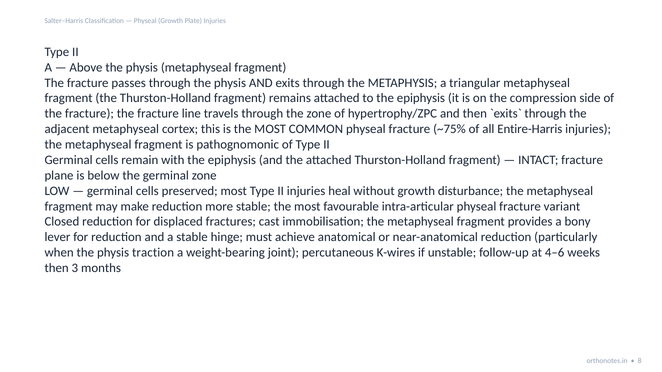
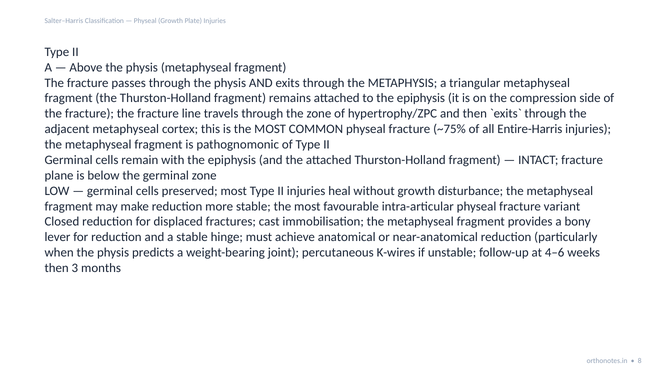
traction: traction -> predicts (153, 253)
